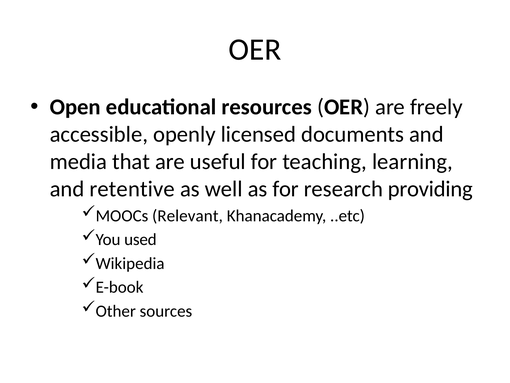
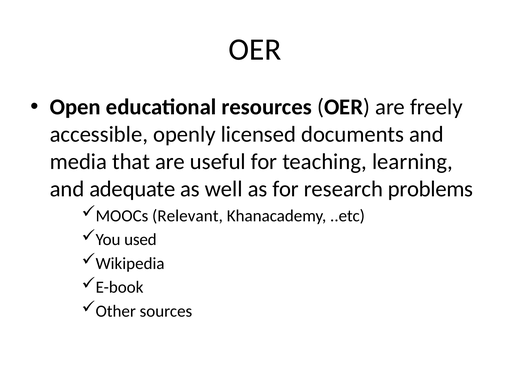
retentive: retentive -> adequate (132, 189)
providing: providing -> problems (430, 189)
